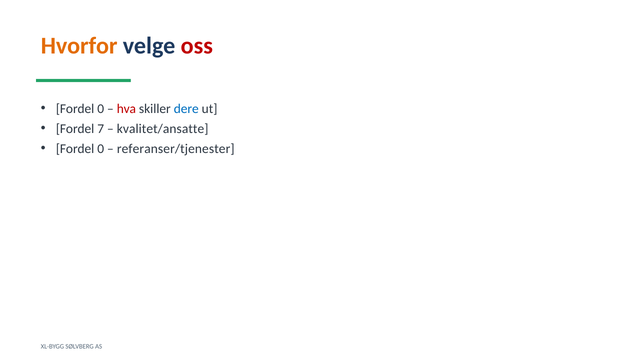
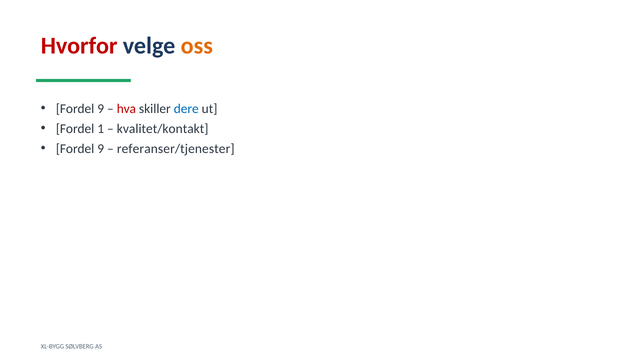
Hvorfor colour: orange -> red (79, 46)
oss colour: red -> orange (197, 46)
0: 0 -> 9 (101, 109)
7: 7 -> 1 (101, 129)
kvalitet/ansatte: kvalitet/ansatte -> kvalitet/kontakt (163, 129)
0: 0 -> 9 (101, 149)
